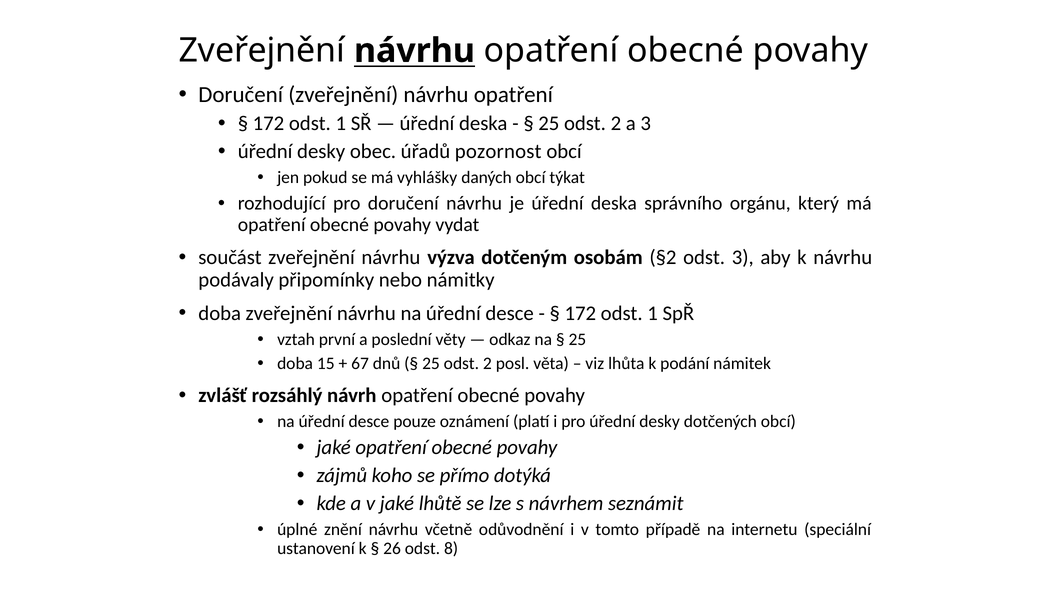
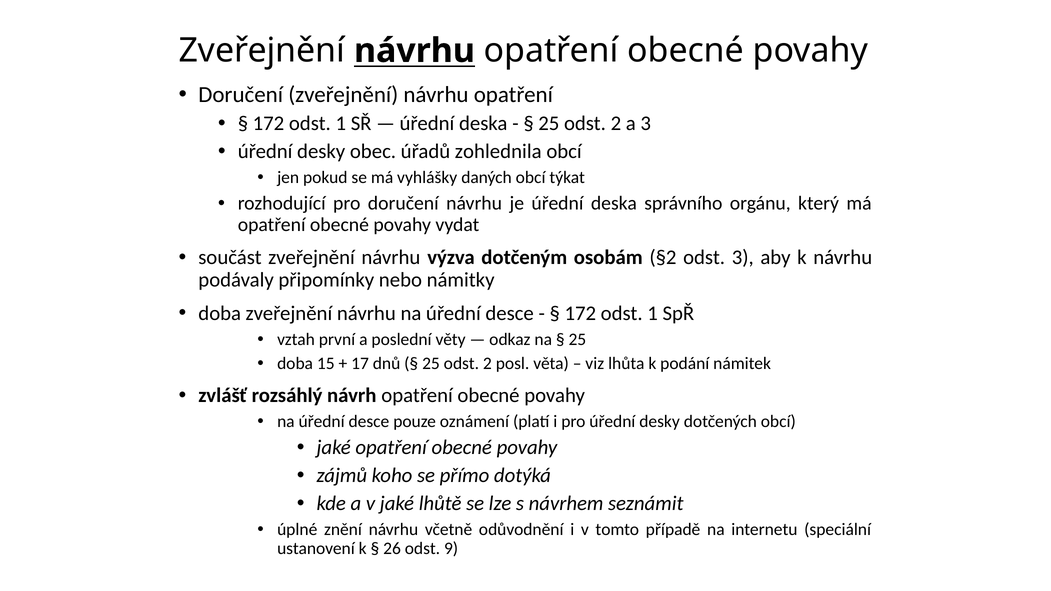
pozornost: pozornost -> zohlednila (498, 152)
67: 67 -> 17 (360, 364)
8: 8 -> 9 (451, 549)
